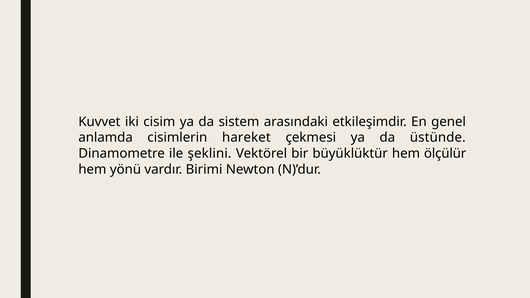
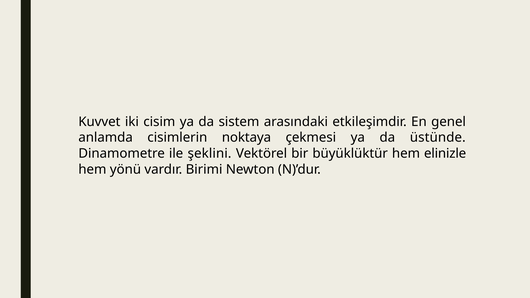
hareket: hareket -> noktaya (246, 138)
ölçülür: ölçülür -> elinizle (445, 154)
